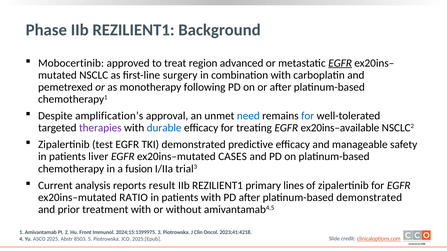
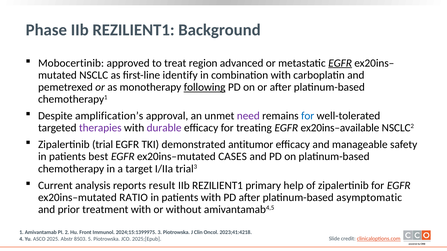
surgery: surgery -> identify (180, 75)
following underline: none -> present (205, 87)
need colour: blue -> purple (248, 116)
durable colour: blue -> purple (164, 128)
test: test -> trial (103, 145)
predictive: predictive -> antitumor (251, 145)
liver: liver -> best (98, 157)
fusion: fusion -> target (139, 169)
lines: lines -> help (294, 186)
platinum-based demonstrated: demonstrated -> asymptomatic (369, 198)
